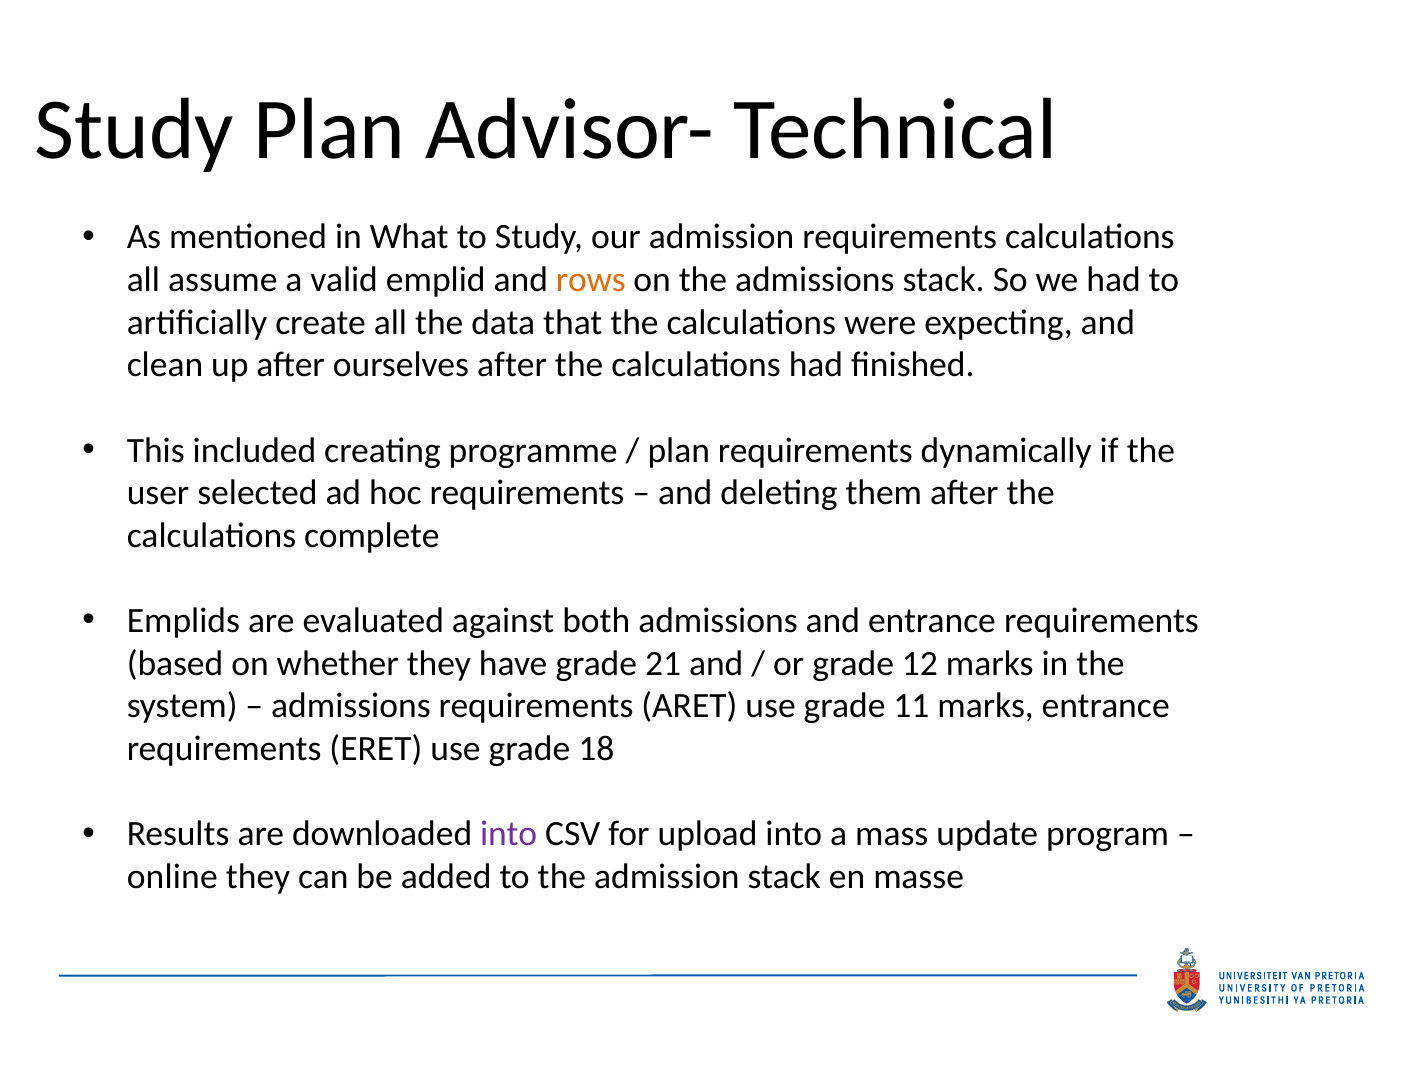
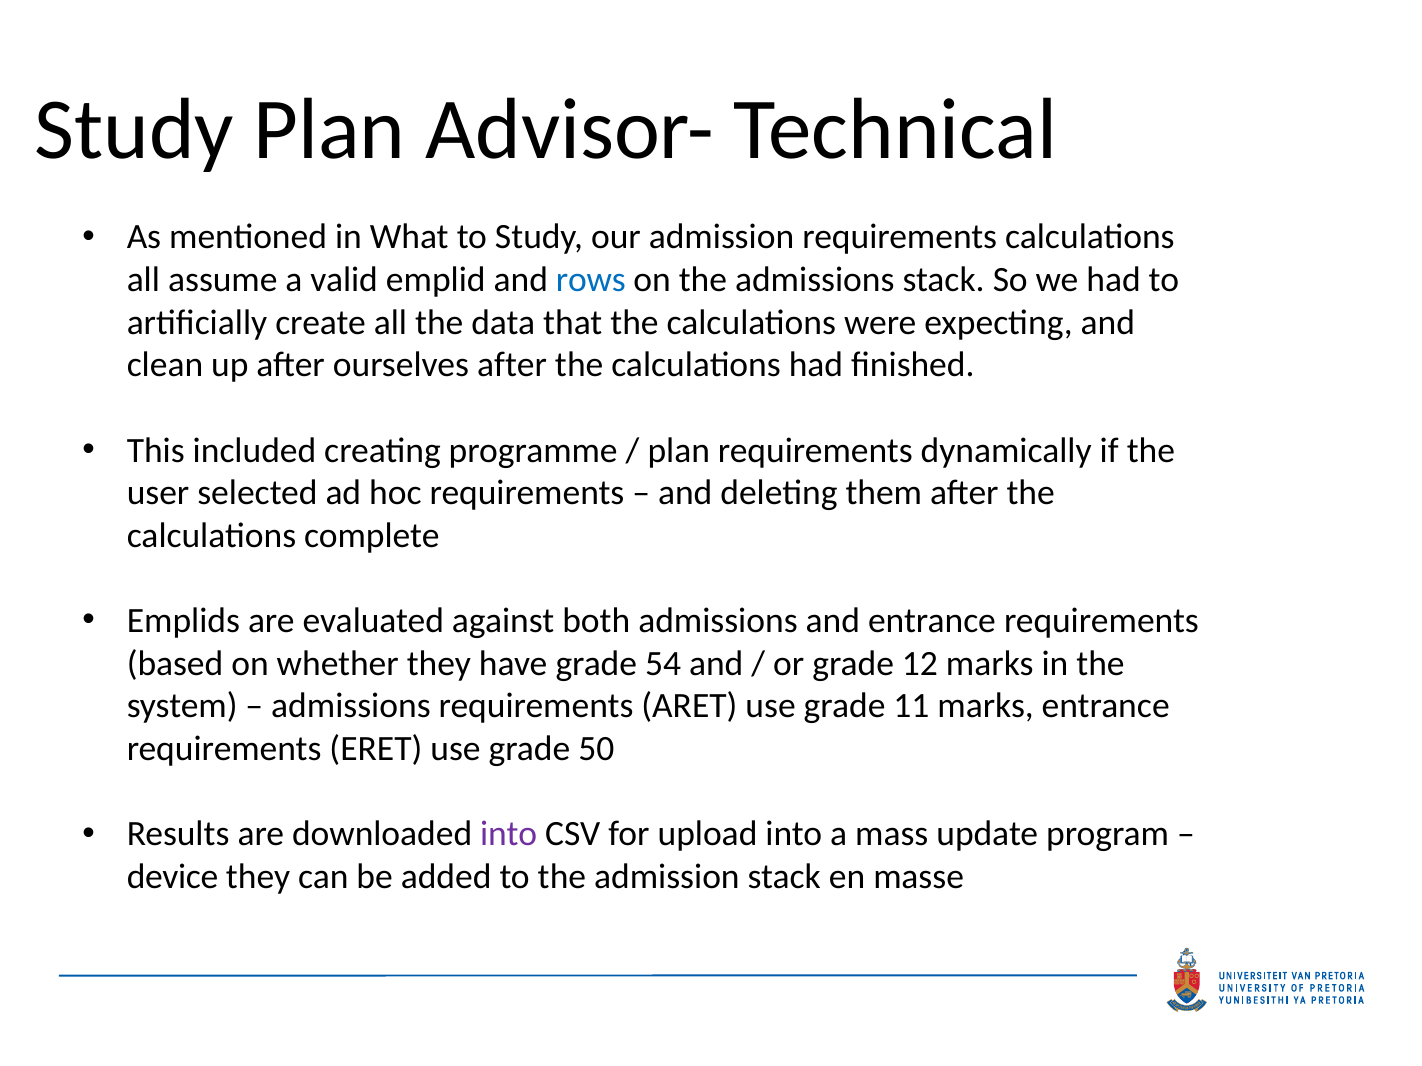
rows colour: orange -> blue (591, 280)
21: 21 -> 54 (663, 664)
18: 18 -> 50 (596, 749)
online: online -> device (173, 877)
